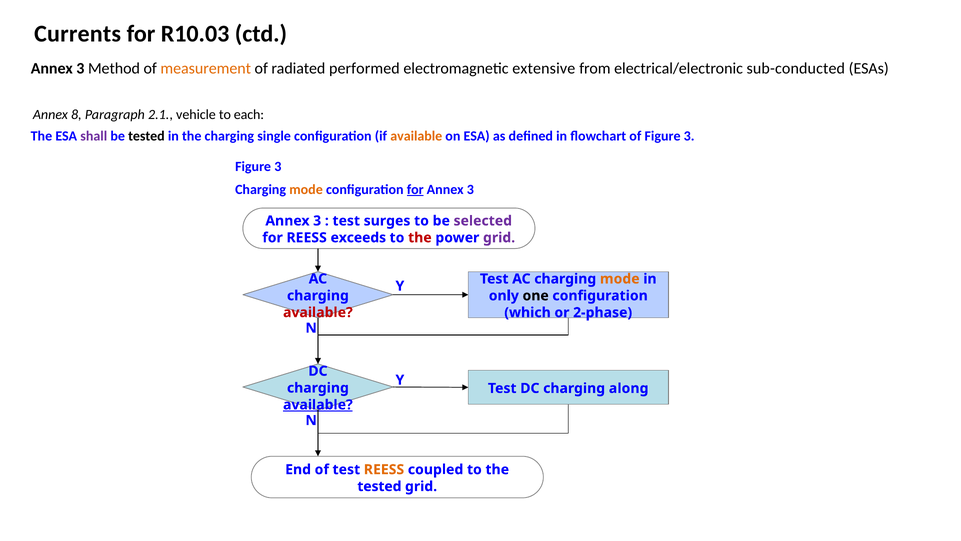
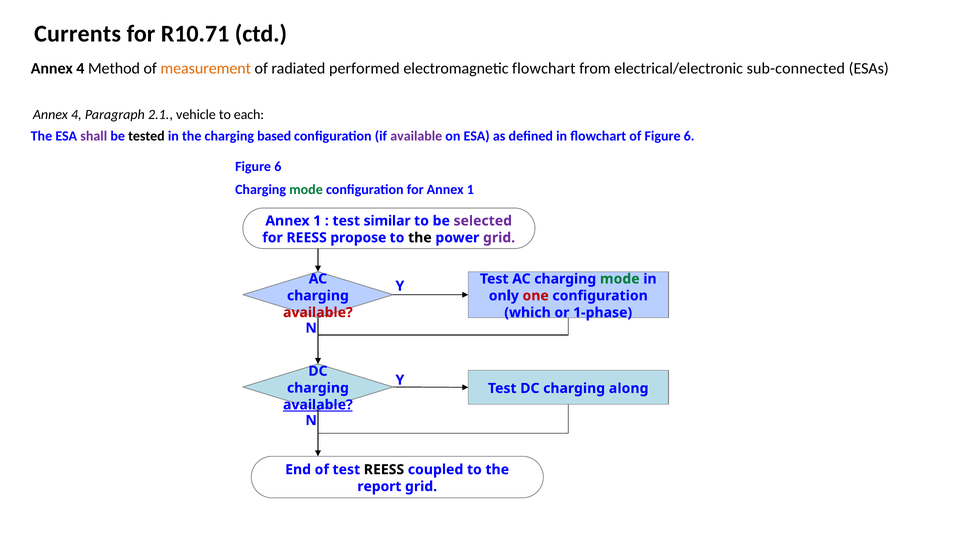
R10.03: R10.03 -> R10.71 (195, 34)
3: 3 -> 4 (80, 68)
electromagnetic extensive: extensive -> flowchart (544, 68)
sub-conducted: sub-conducted -> sub-connected (796, 68)
8: 8 -> 4 (76, 114)
single: single -> based (274, 136)
available colour: orange -> purple (416, 136)
of Figure 3: 3 -> 6 (689, 136)
3: 3 -> 6 (278, 167)
mode colour: orange -> green (306, 189)
for underline: present -> none (415, 189)
3: 3 -> 1 (470, 189)
3: 3 -> 1 (317, 221)
surges: surges -> similar (387, 221)
exceeds: exceeds -> propose (358, 237)
the colour: red -> black (420, 237)
mode colour: orange -> green (620, 279)
one colour: black -> red (536, 295)
2-phase: 2-phase -> 1-phase (603, 312)
REESS colour: orange -> black (384, 469)
tested: tested -> report (379, 486)
